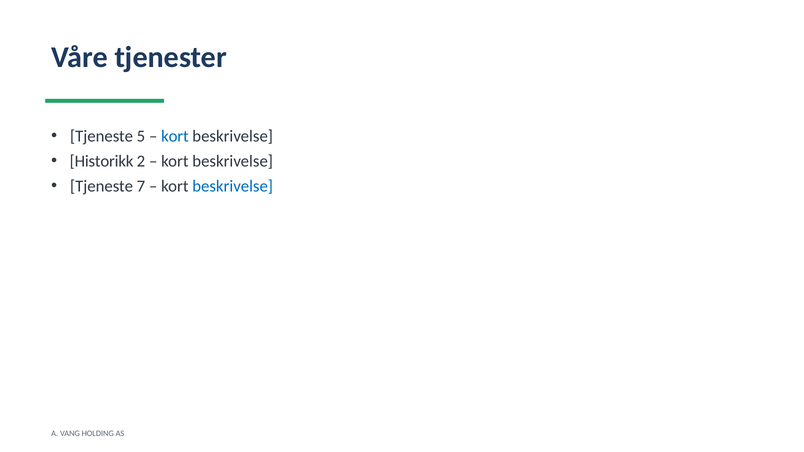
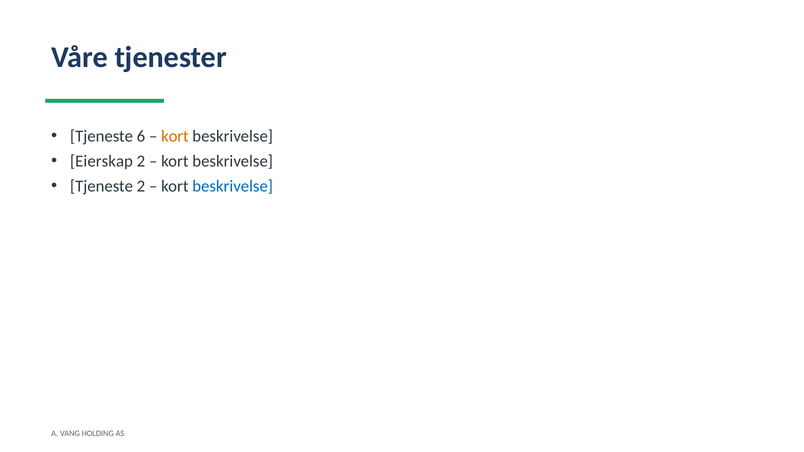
5: 5 -> 6 (141, 136)
kort colour: blue -> orange (175, 136)
Historikk: Historikk -> Eierskap (101, 161)
Tjeneste 7: 7 -> 2 (141, 186)
